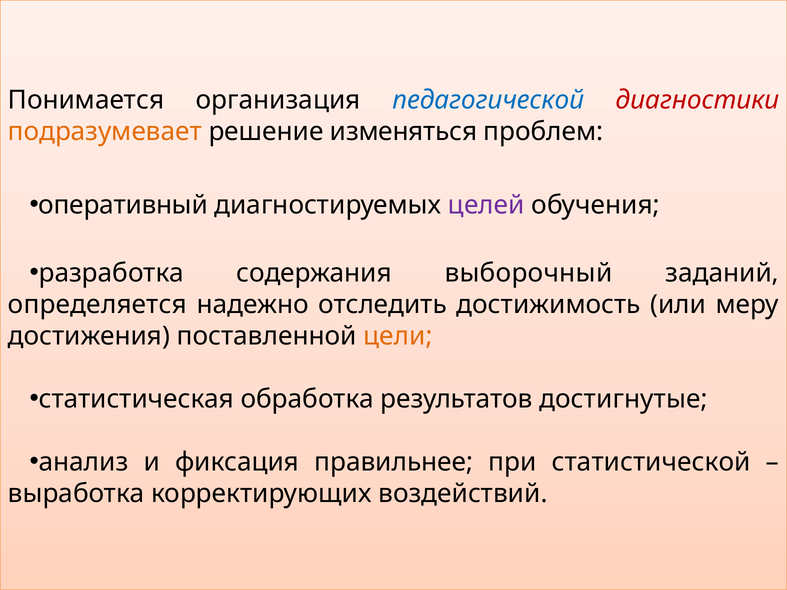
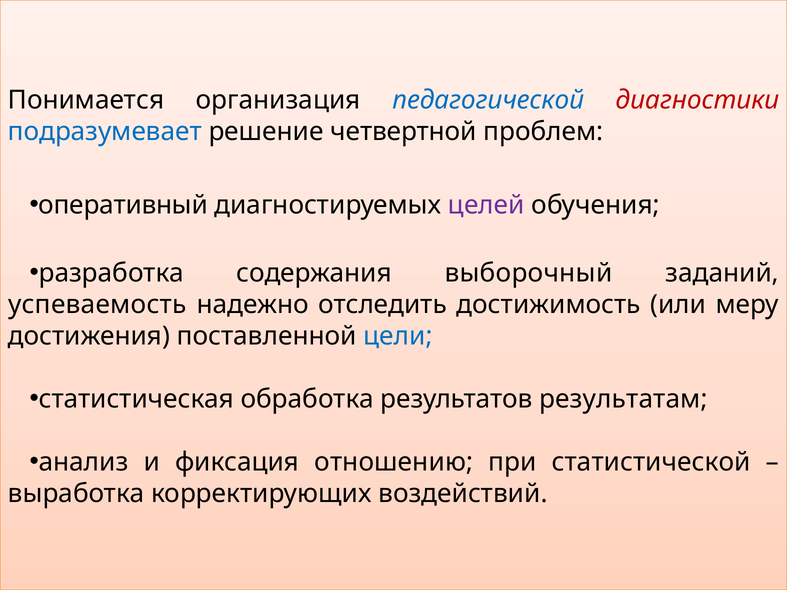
подразумевает colour: orange -> blue (105, 132)
изменяться: изменяться -> четвертной (404, 132)
определяется: определяется -> успеваемость (97, 305)
цели colour: orange -> blue (398, 336)
достигнутые: достигнутые -> результатам (623, 399)
правильнее: правильнее -> отношению (394, 462)
